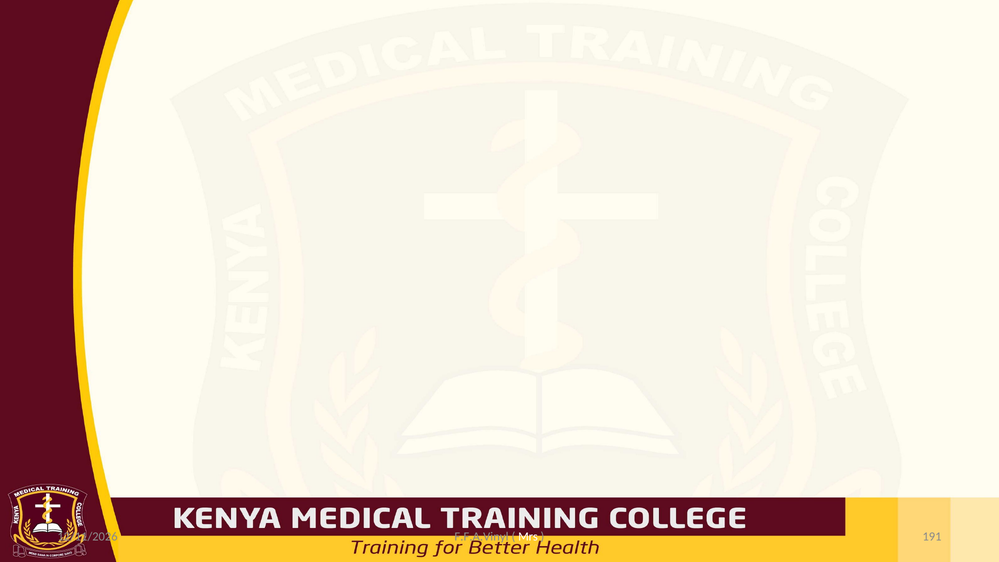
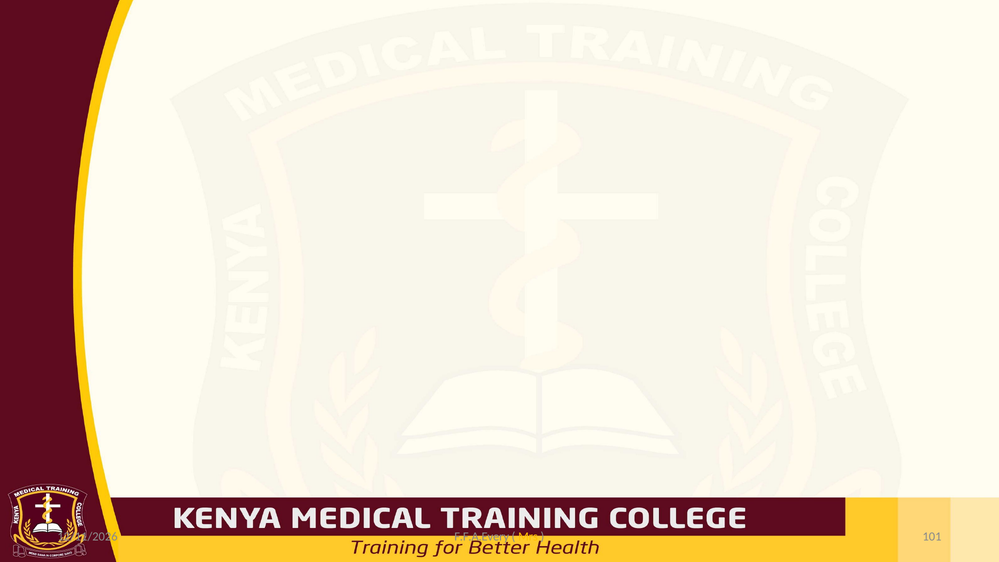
F.F.A.Vinyl: F.F.A.Vinyl -> F.F.A.Every (482, 537)
Mrs colour: white -> yellow (528, 537)
191: 191 -> 101 (932, 537)
